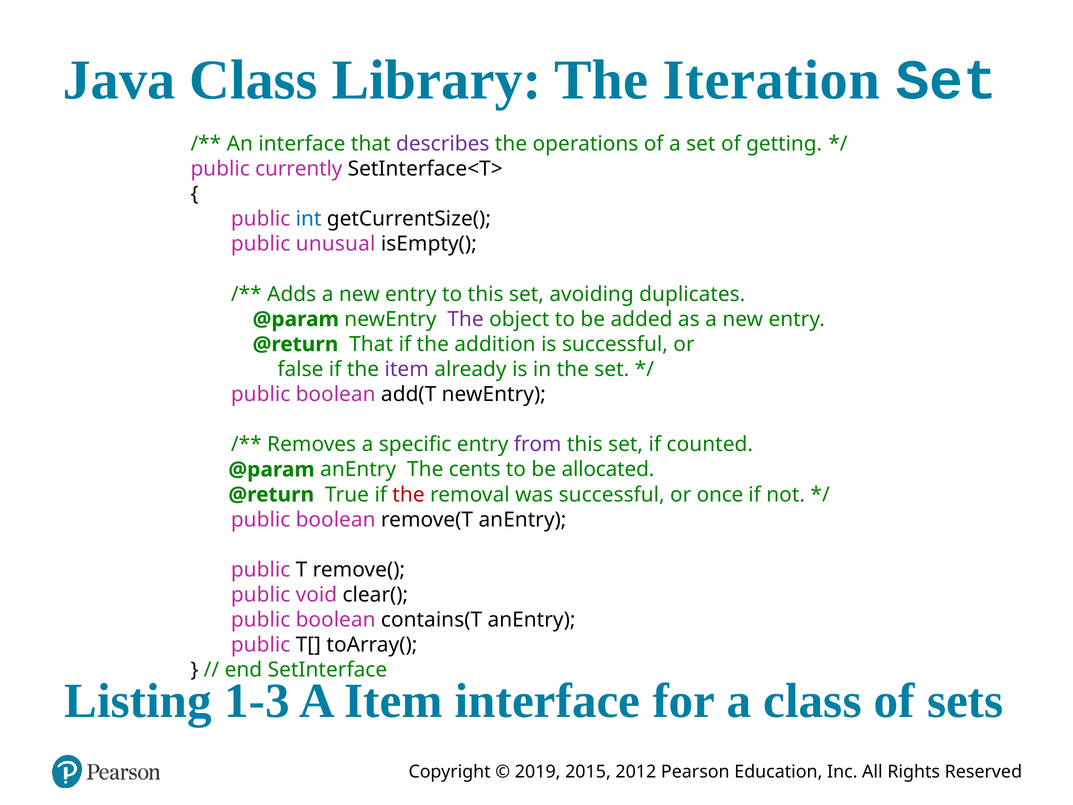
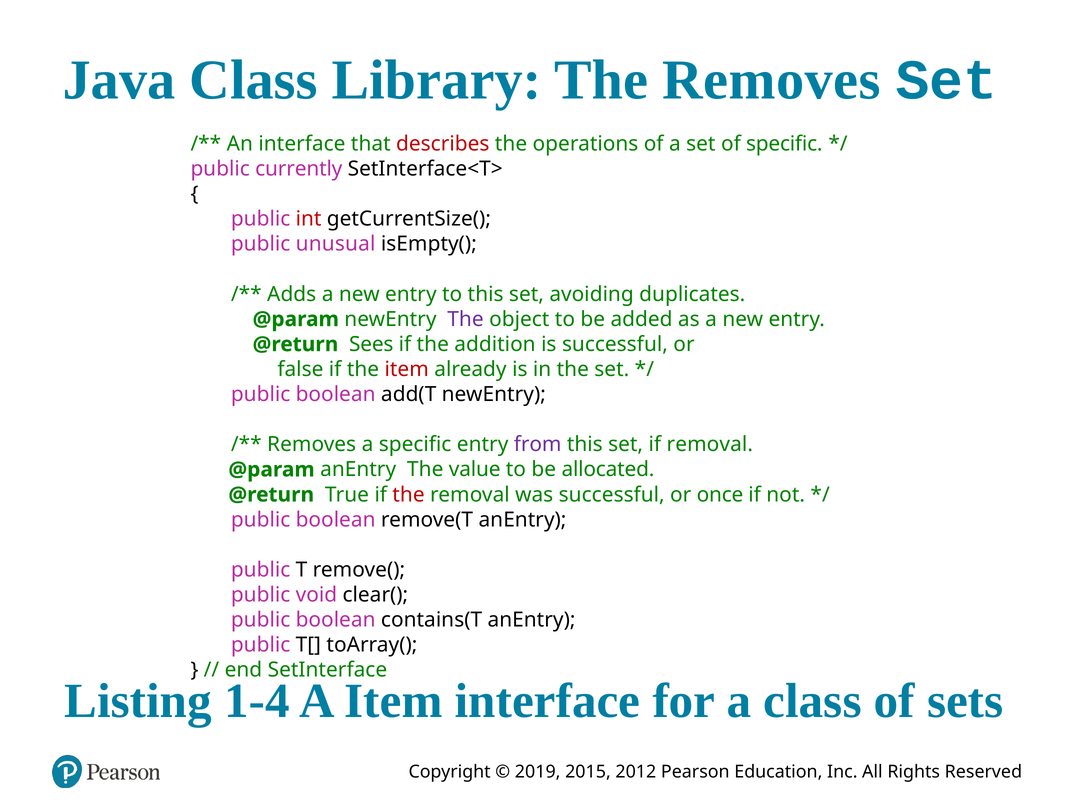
The Iteration: Iteration -> Removes (772, 80)
describes colour: purple -> red (443, 144)
of getting: getting -> specific (784, 144)
int colour: blue -> red (309, 219)
@return That: That -> Sees (371, 344)
item colour: purple -> red (407, 369)
if counted: counted -> removal (710, 444)
cents: cents -> value (475, 469)
1-3: 1-3 -> 1-4 (257, 701)
